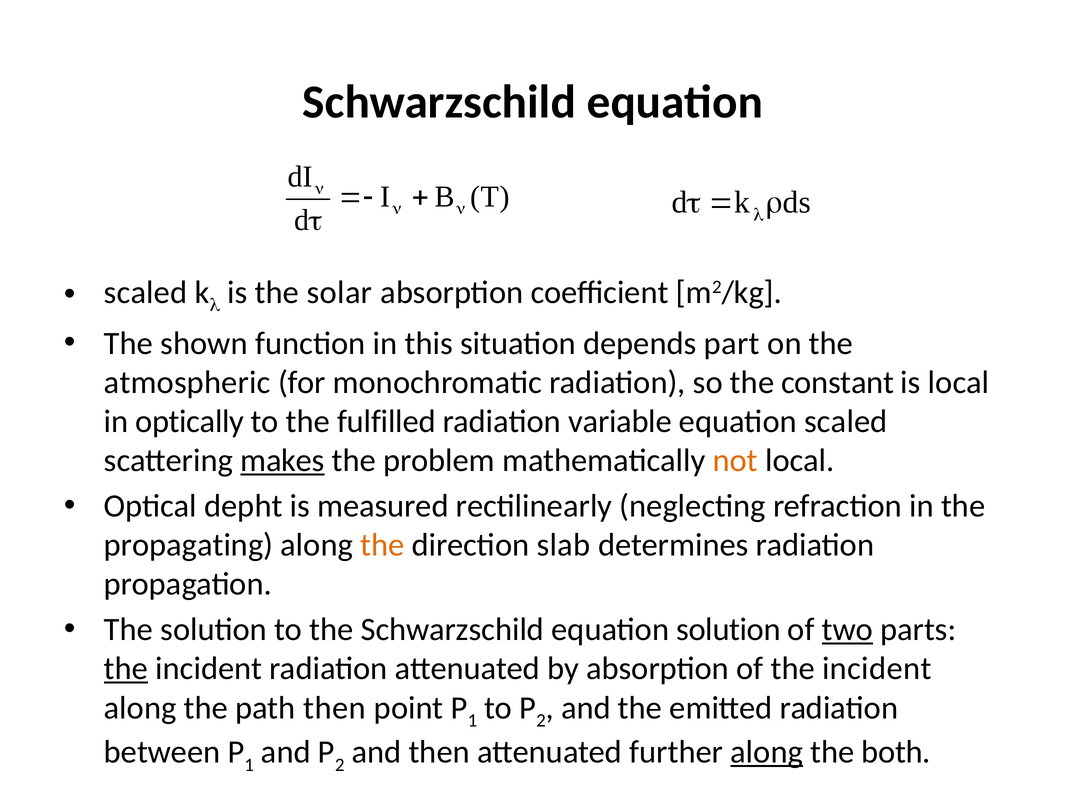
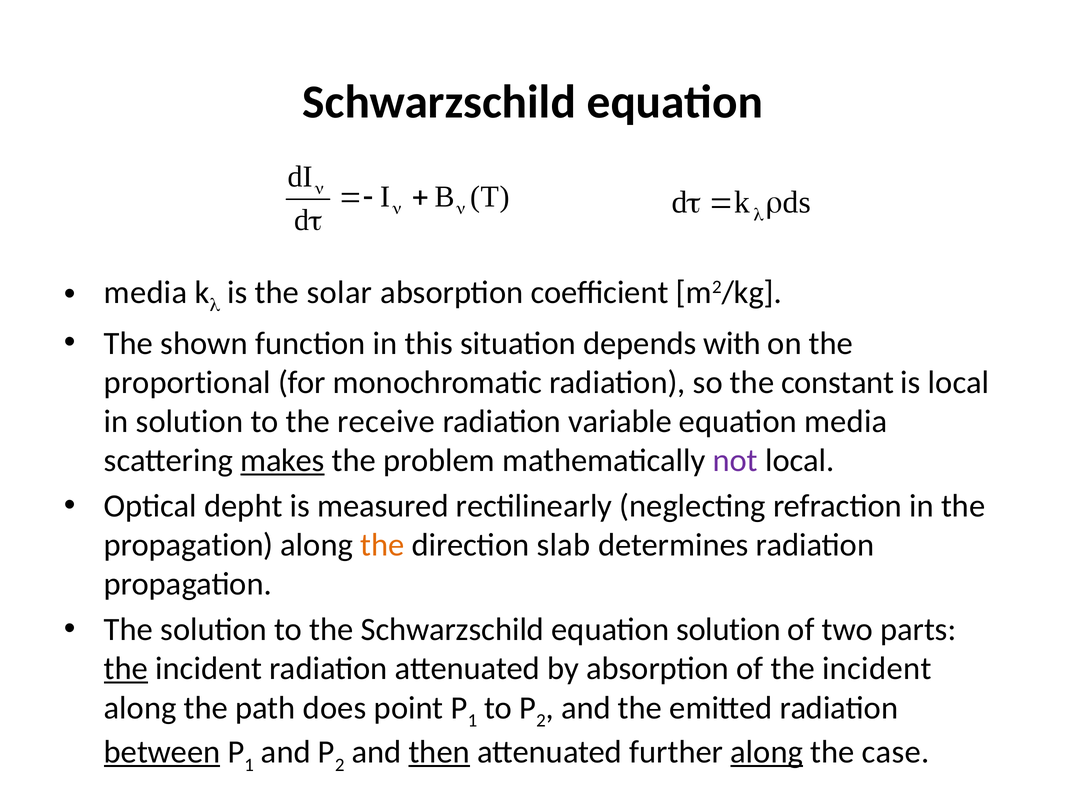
scaled: scaled -> media (146, 293)
part: part -> with (732, 344)
atmospheric: atmospheric -> proportional (187, 383)
in optically: optically -> solution (189, 422)
fulfilled: fulfilled -> receive (386, 422)
equation scaled: scaled -> media (846, 422)
not colour: orange -> purple (735, 461)
propagating: propagating -> propagation (189, 545)
two underline: present -> none (847, 630)
path then: then -> does (335, 708)
between underline: none -> present (162, 753)
then underline: none -> present (439, 753)
both: both -> case (896, 753)
